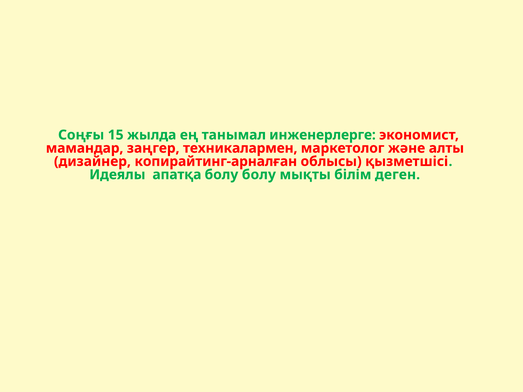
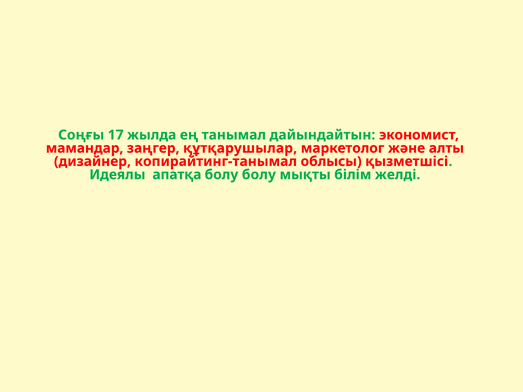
15: 15 -> 17 (116, 135)
инженерлерге: инженерлерге -> дайындайтын (322, 135)
техникалармен: техникалармен -> құтқарушылар (240, 148)
копирайтинг-арналған: копирайтинг-арналған -> копирайтинг-танымал (216, 162)
деген: деген -> желді (398, 175)
